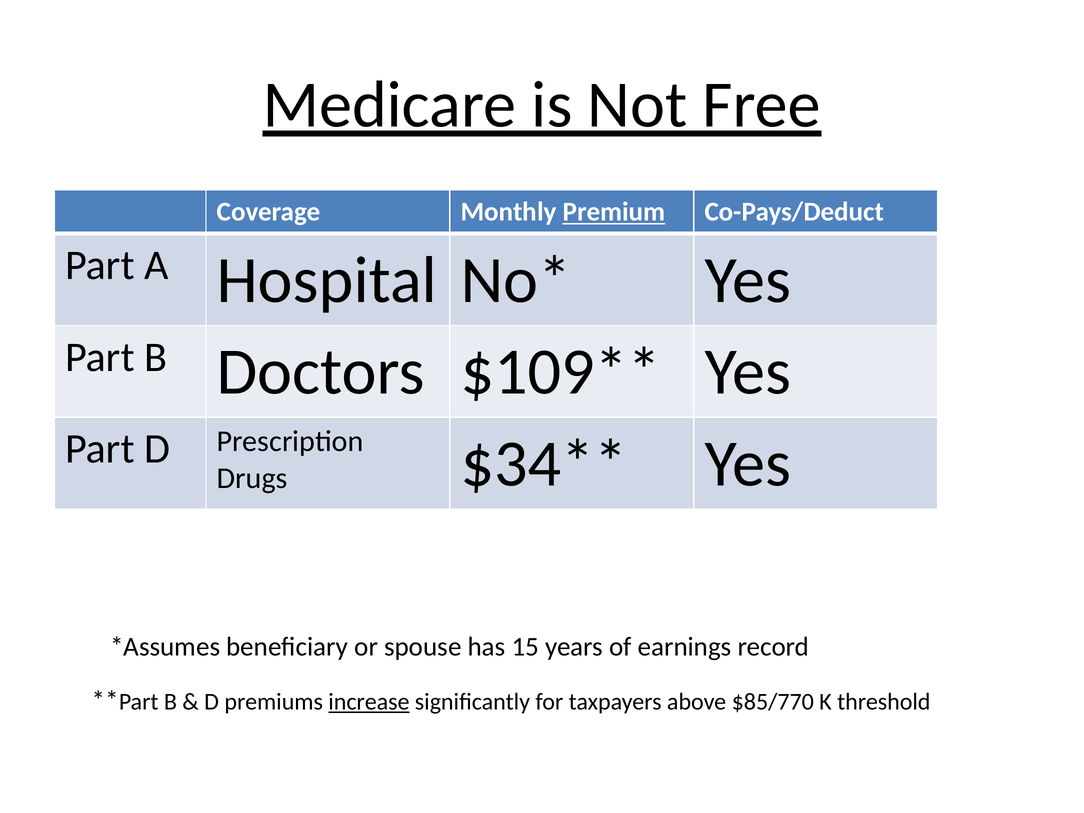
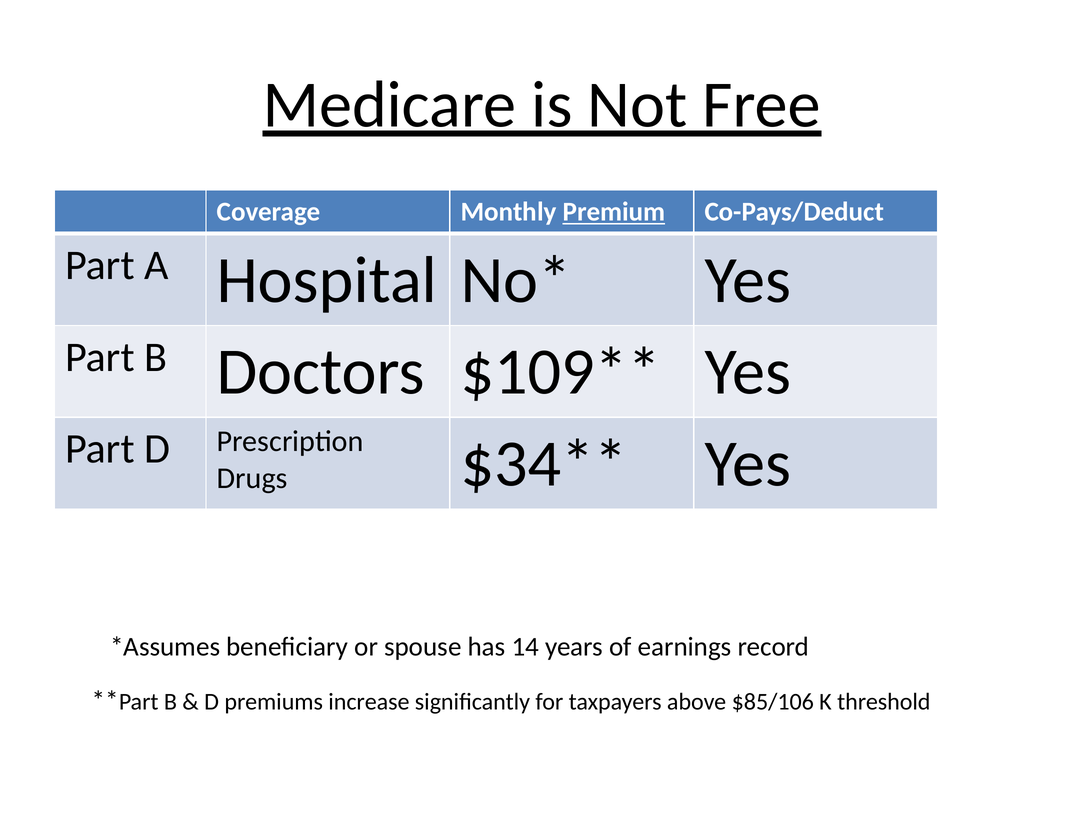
15: 15 -> 14 (525, 647)
increase underline: present -> none (369, 702)
$85/770: $85/770 -> $85/106 (773, 702)
